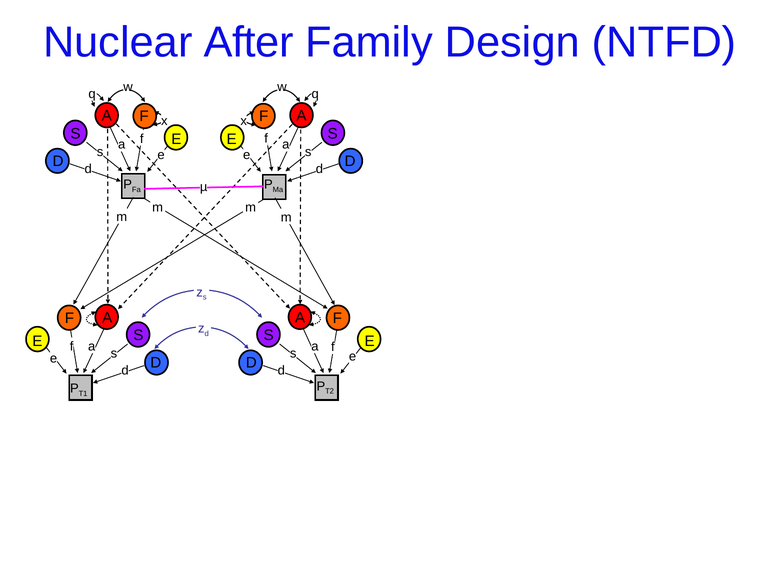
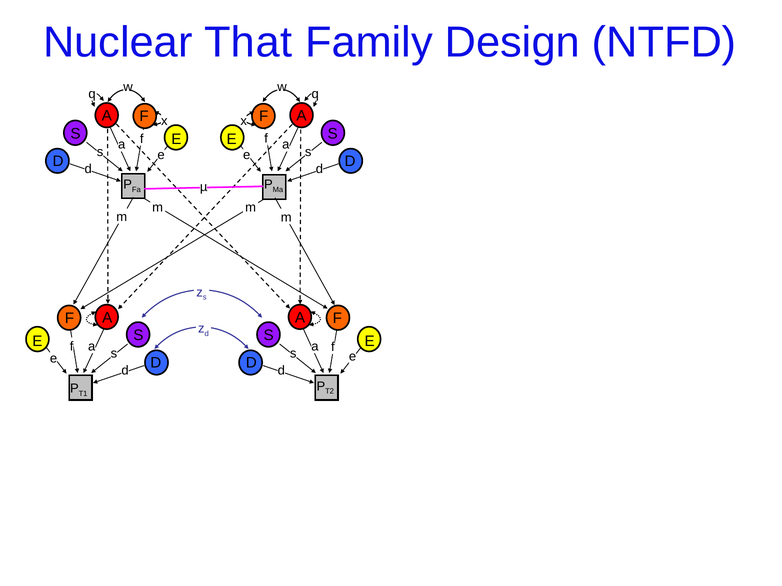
After: After -> That (248, 42)
